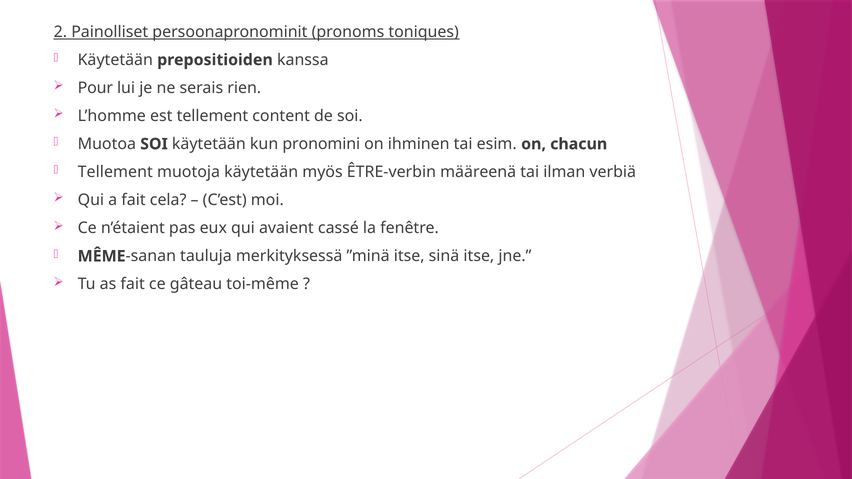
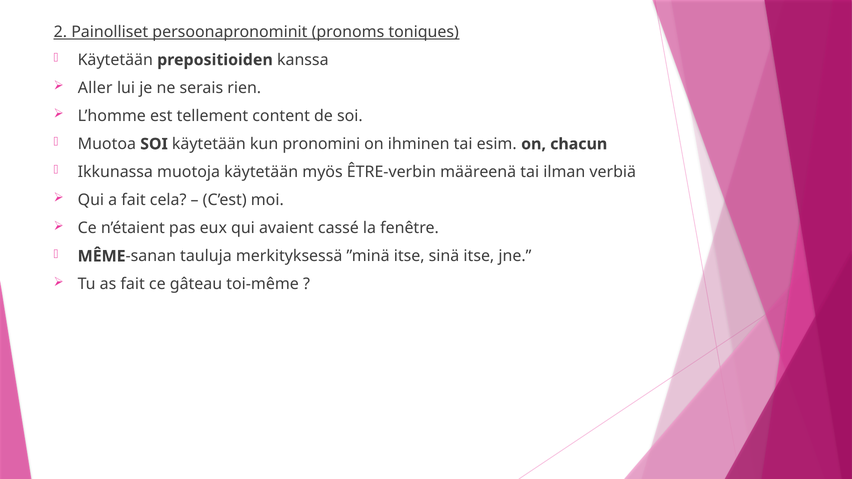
Pour: Pour -> Aller (95, 88)
Tellement: Tellement -> Ikkunassa (115, 172)
